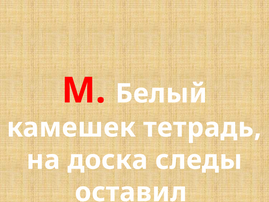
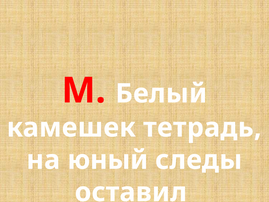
доска: доска -> юный (108, 160)
